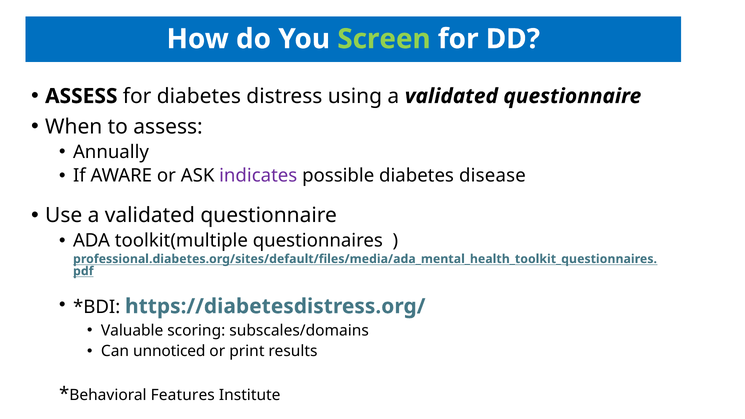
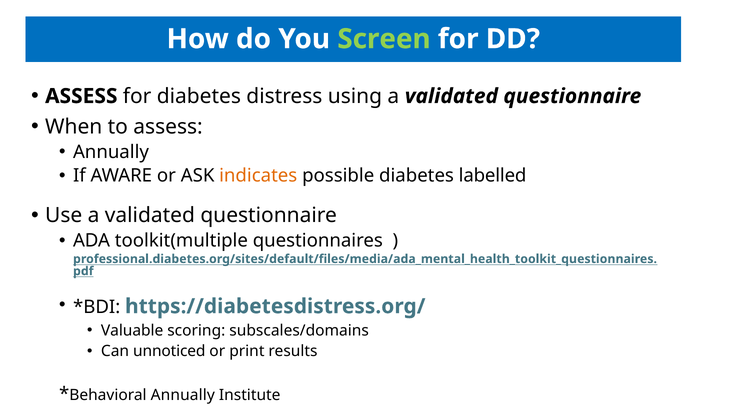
indicates colour: purple -> orange (258, 176)
disease: disease -> labelled (493, 176)
Behavioral Features: Features -> Annually (183, 395)
